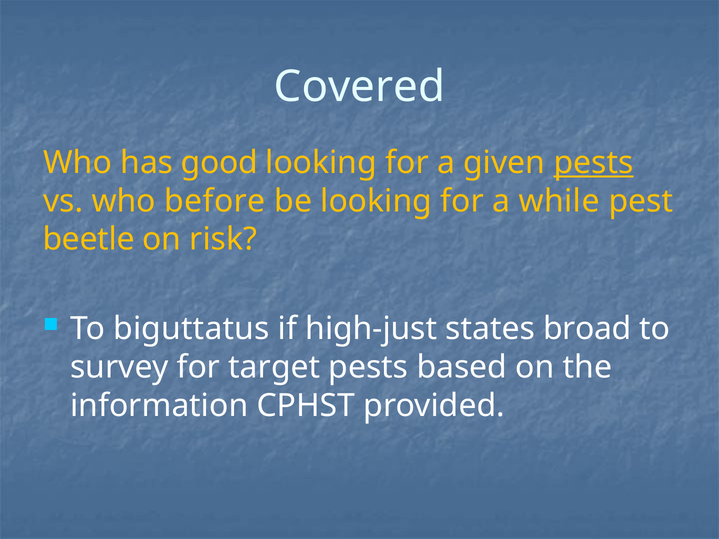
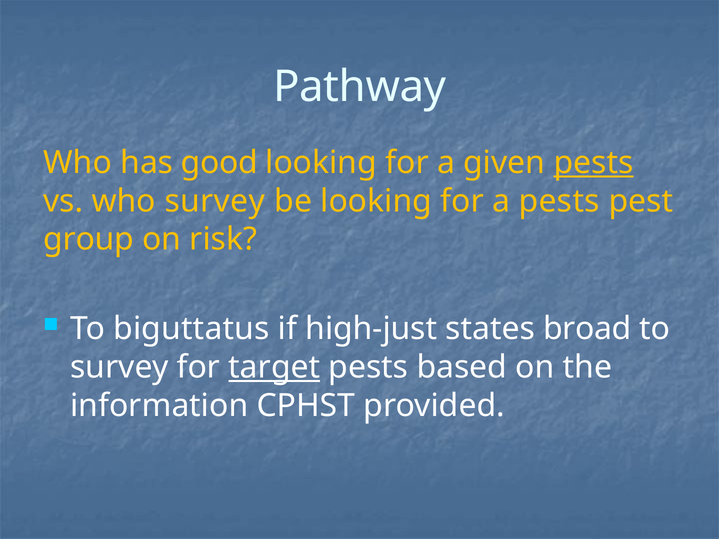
Covered: Covered -> Pathway (360, 87)
who before: before -> survey (215, 201)
a while: while -> pests (559, 201)
beetle: beetle -> group (89, 240)
target underline: none -> present (274, 367)
